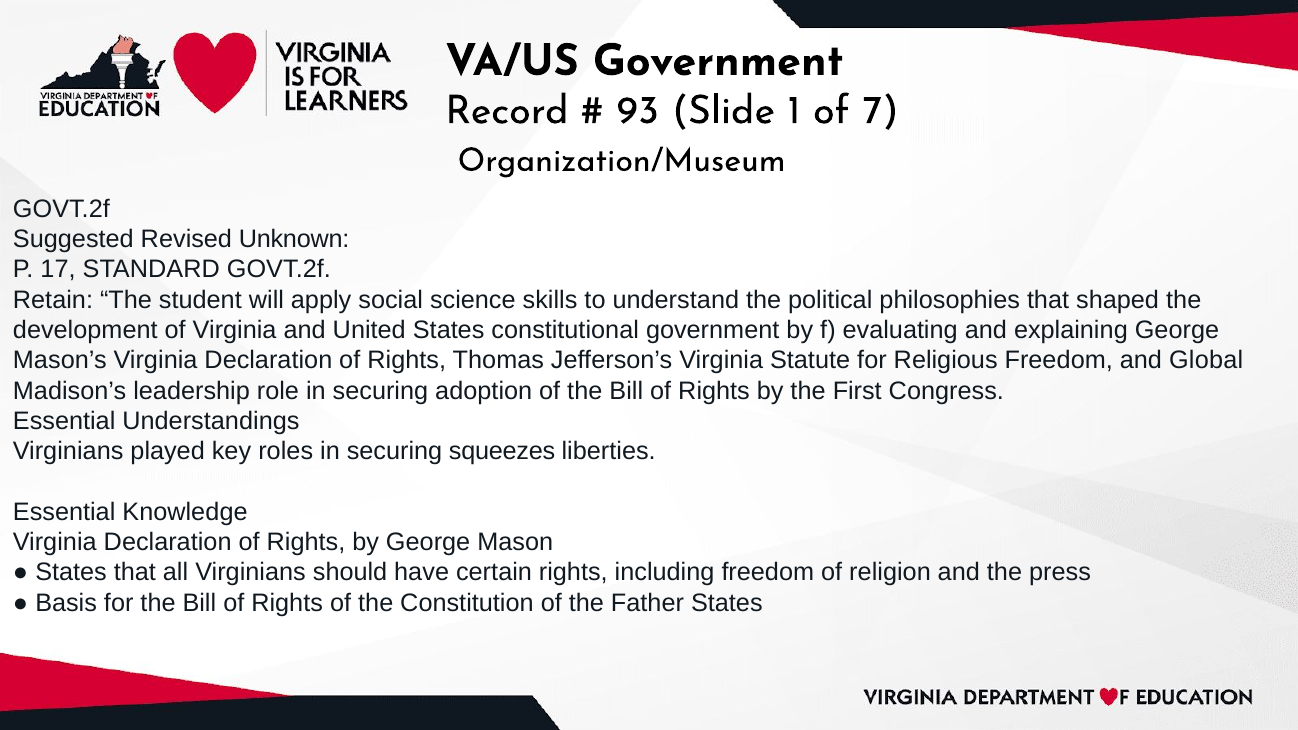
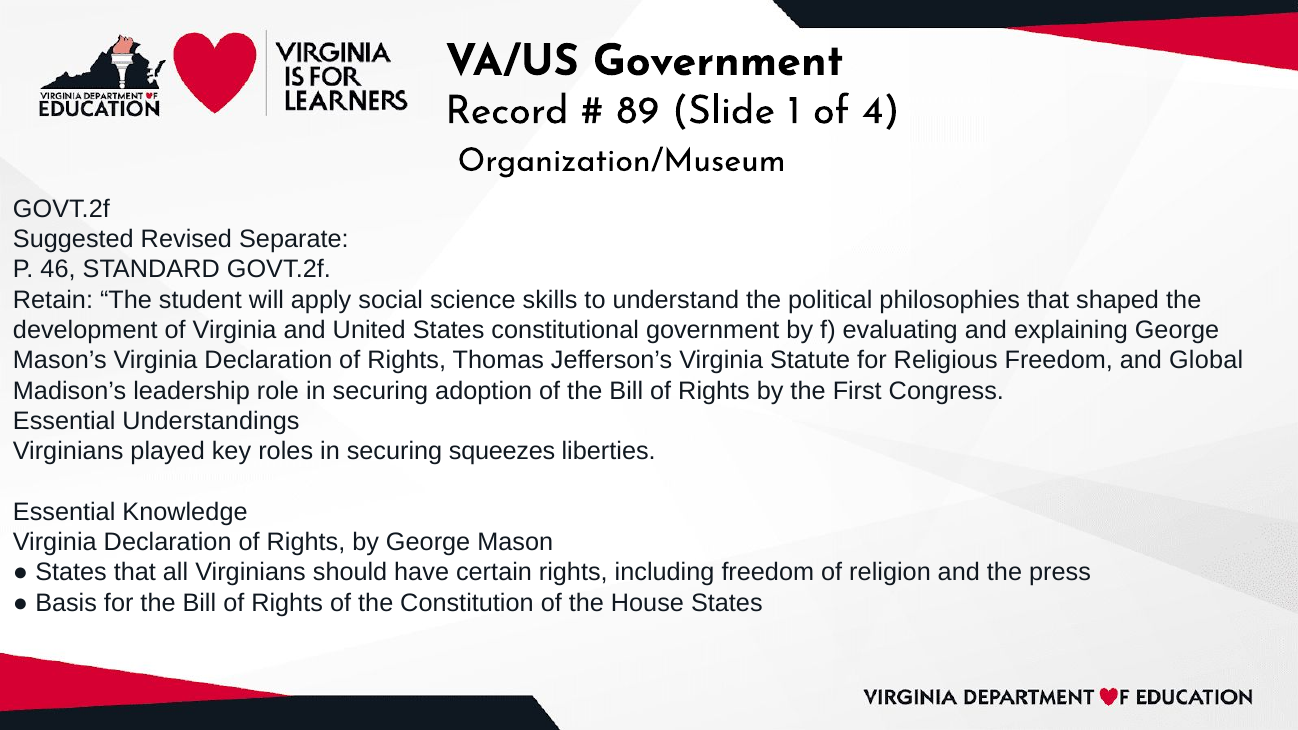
93: 93 -> 89 (638, 110)
7: 7 -> 4 (881, 110)
Unknown: Unknown -> Separate (294, 239)
17: 17 -> 46 (58, 270)
Father: Father -> House (647, 603)
